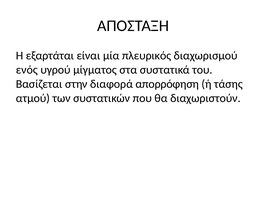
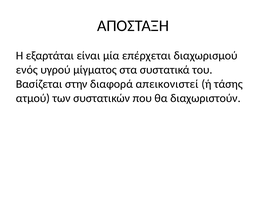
πλευρικός: πλευρικός -> επέρχεται (147, 56)
απορρόφηση: απορρόφηση -> απεικονιστεί (167, 84)
